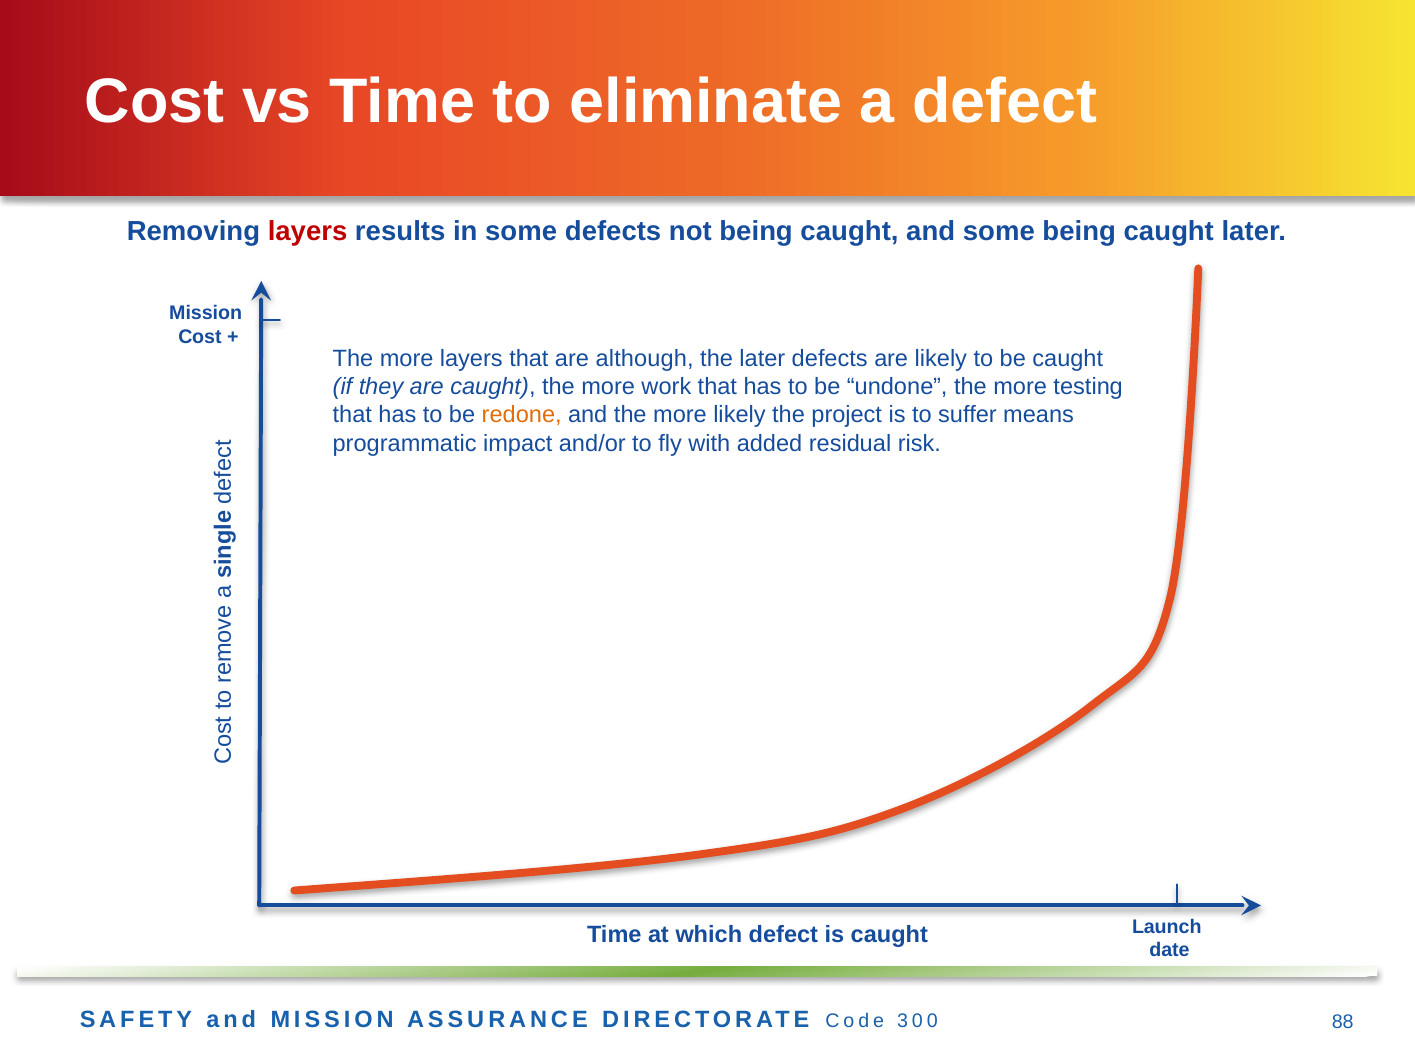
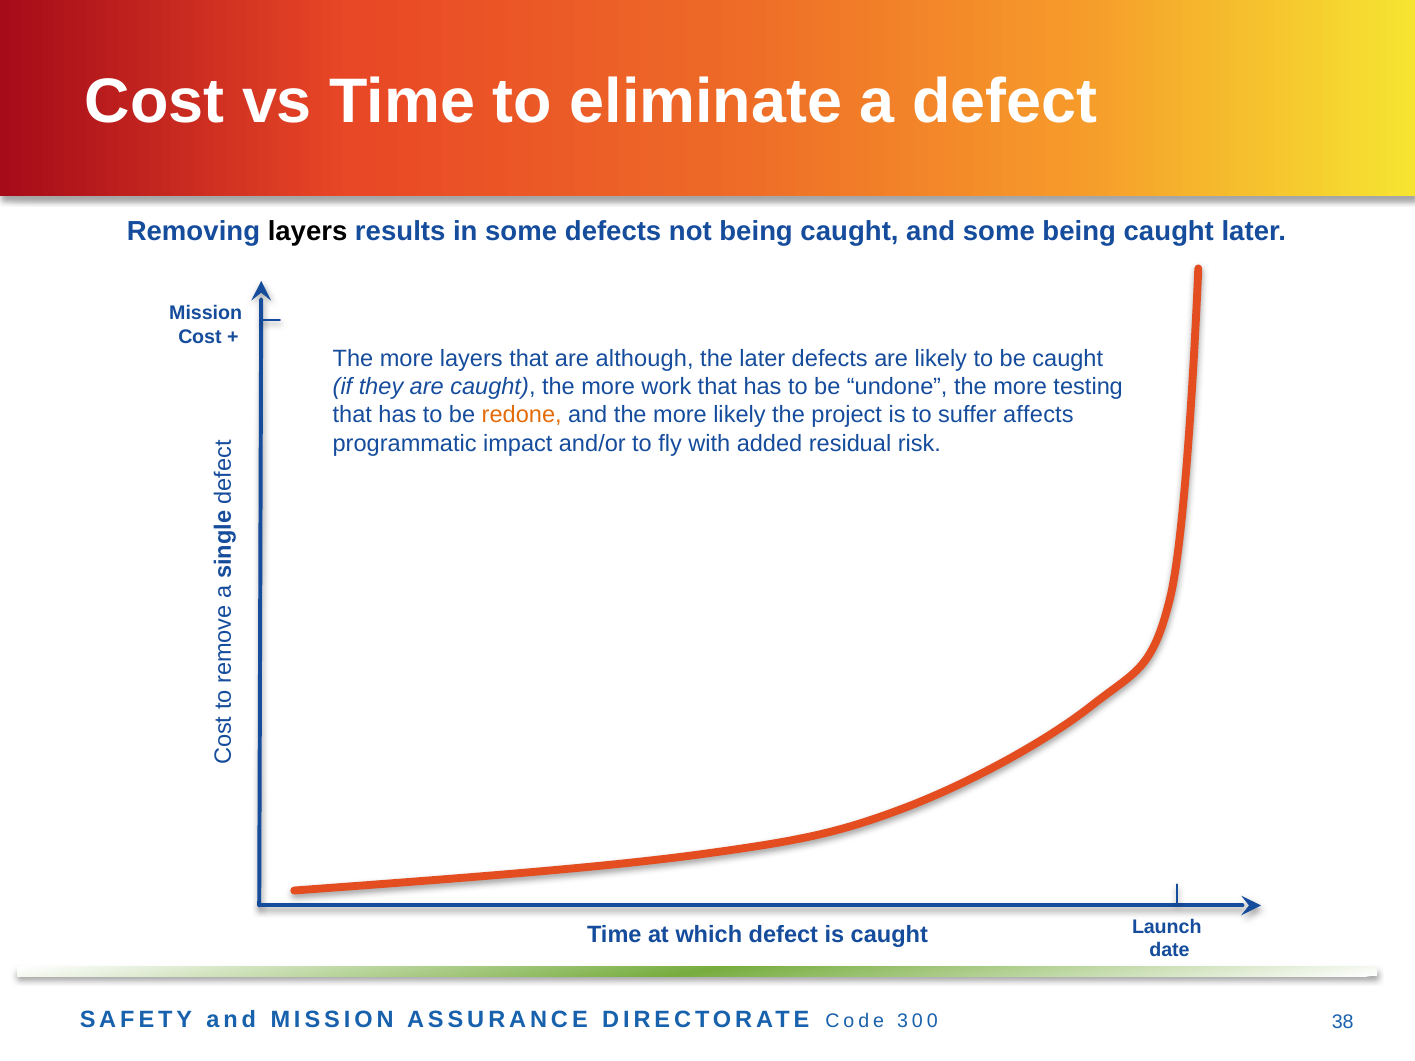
layers colour: red -> black (308, 232)
means: means -> affects (1038, 415)
88: 88 -> 38 (1343, 1022)
